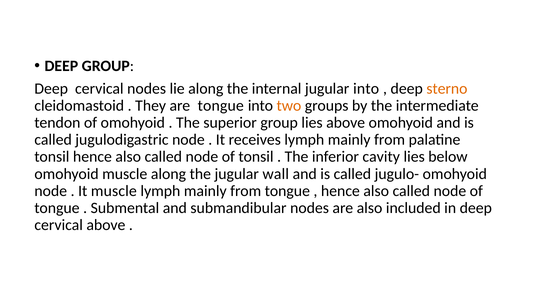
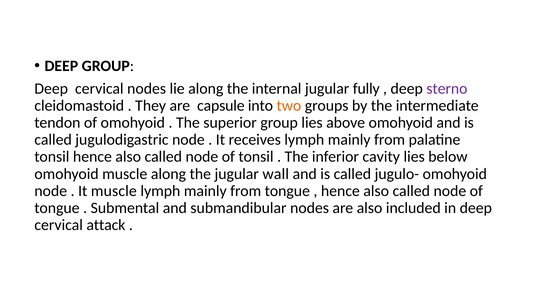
jugular into: into -> fully (366, 89)
sterno colour: orange -> purple (447, 89)
are tongue: tongue -> capsule (221, 106)
cervical above: above -> attack (106, 225)
